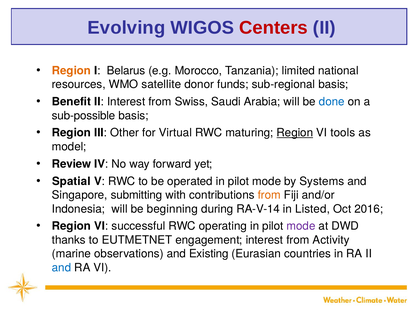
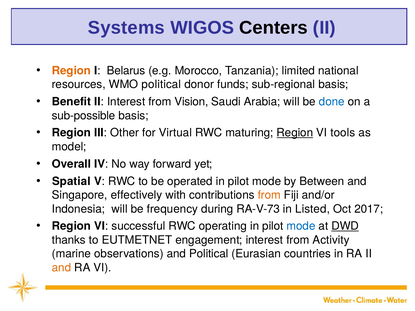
Evolving: Evolving -> Systems (126, 28)
Centers colour: red -> black (274, 28)
WMO satellite: satellite -> political (161, 84)
Swiss: Swiss -> Vision (191, 102)
Review: Review -> Overall (71, 164)
Systems: Systems -> Between (322, 181)
submitting: submitting -> effectively (137, 195)
beginning: beginning -> frequency (172, 209)
RA-V-14: RA-V-14 -> RA-V-73 (258, 209)
2016: 2016 -> 2017 (369, 209)
mode colour: purple -> blue (301, 226)
DWD underline: none -> present (345, 226)
and Existing: Existing -> Political (209, 254)
and colour: blue -> orange (62, 268)
